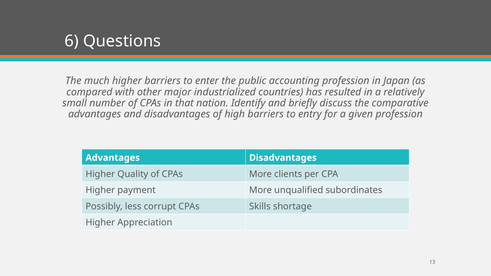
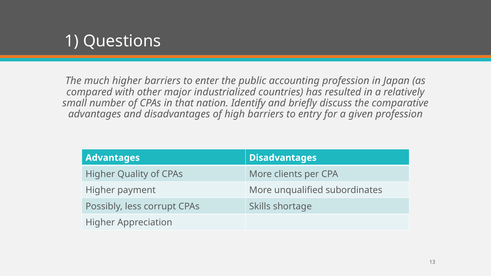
6: 6 -> 1 (72, 41)
